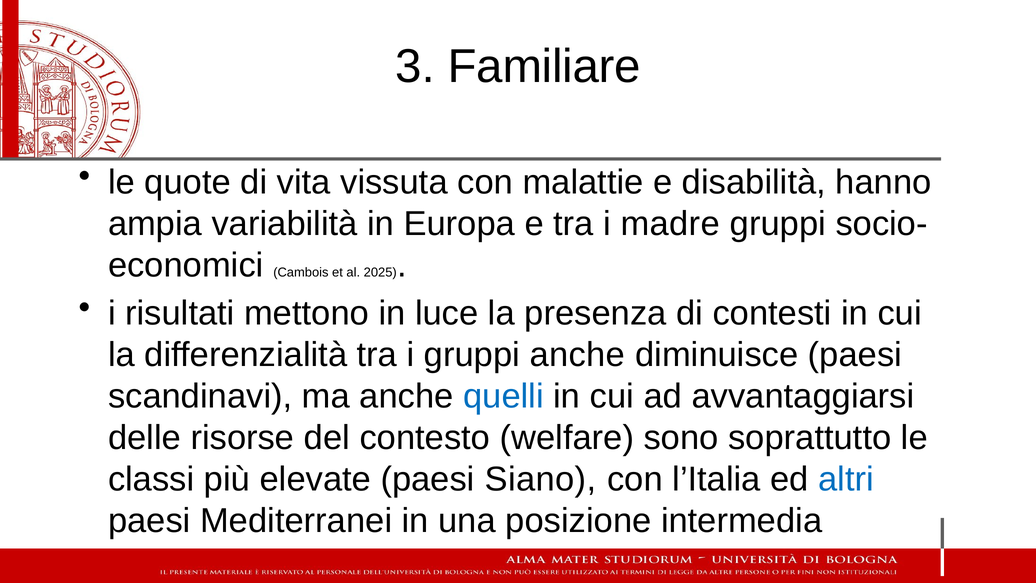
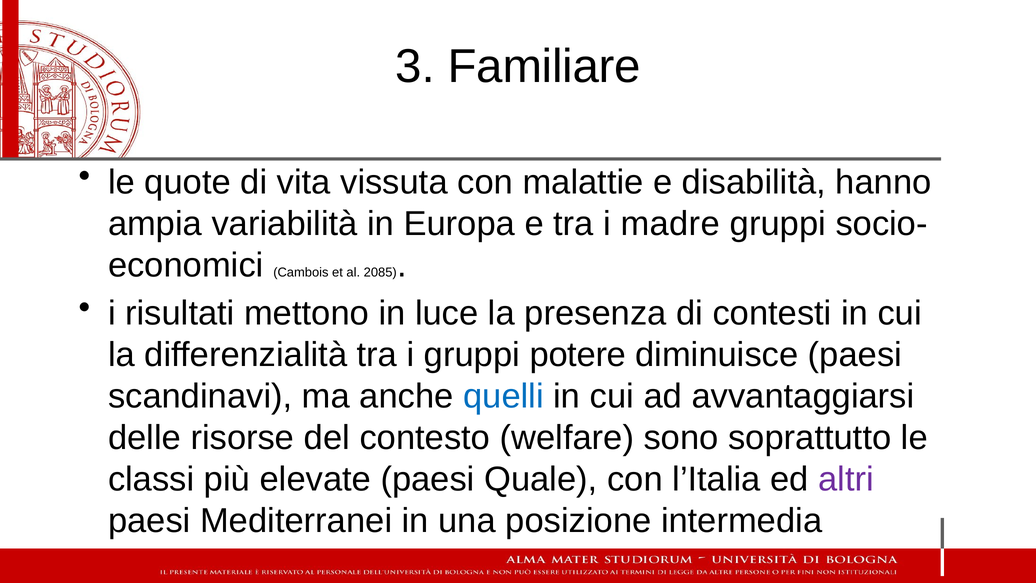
2025: 2025 -> 2085 (380, 272)
gruppi anche: anche -> potere (578, 355)
Siano: Siano -> Quale (541, 479)
altri colour: blue -> purple (846, 479)
